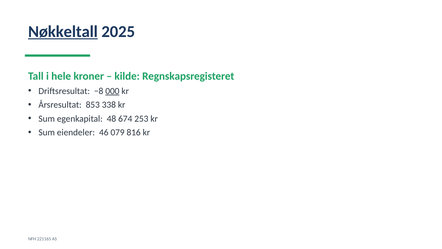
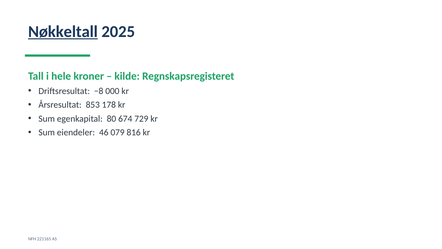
000 underline: present -> none (112, 91)
338: 338 -> 178 (109, 105)
48: 48 -> 80 (111, 119)
253: 253 -> 729 (141, 119)
